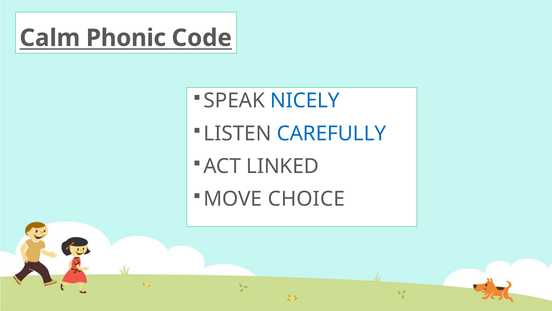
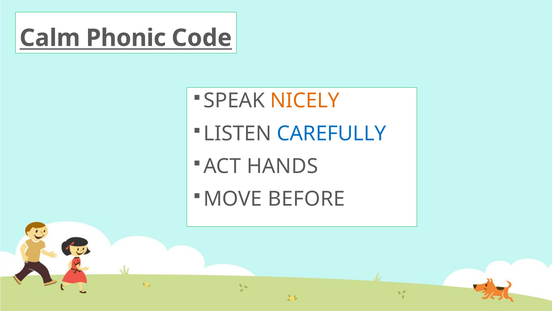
NICELY colour: blue -> orange (305, 101)
LINKED: LINKED -> HANDS (282, 166)
CHOICE: CHOICE -> BEFORE (306, 199)
